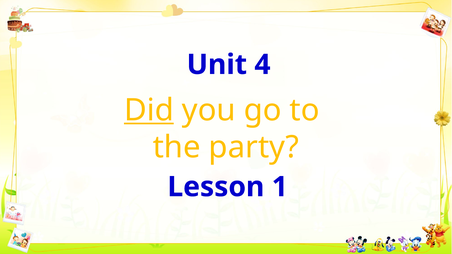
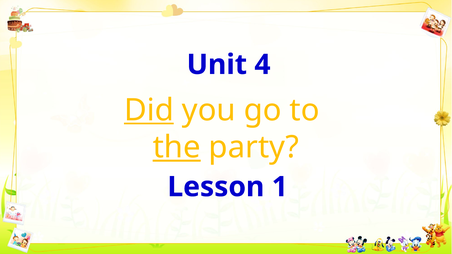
the underline: none -> present (177, 148)
